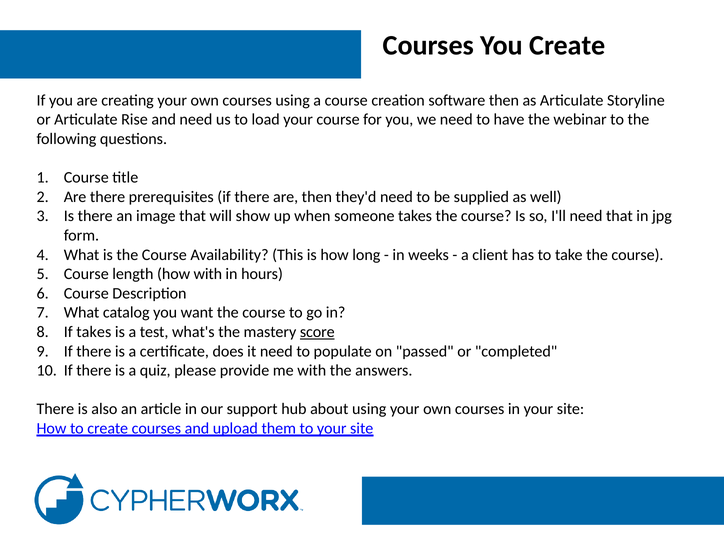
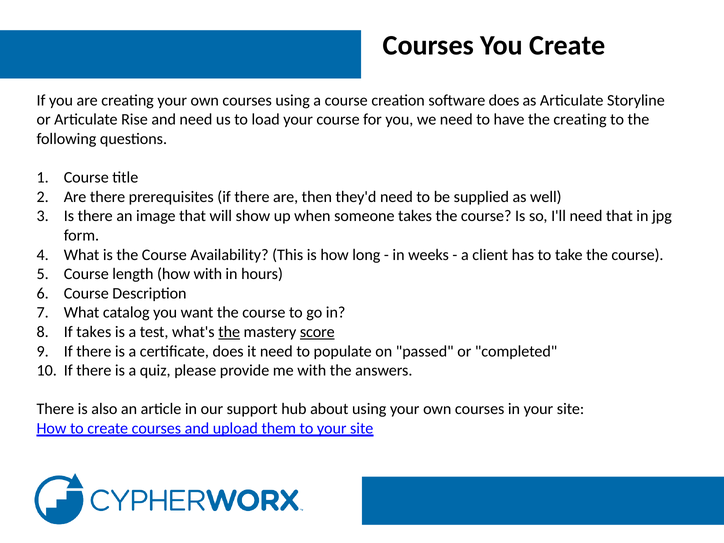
software then: then -> does (504, 100)
the webinar: webinar -> creating (580, 120)
the underline: none -> present (229, 332)
